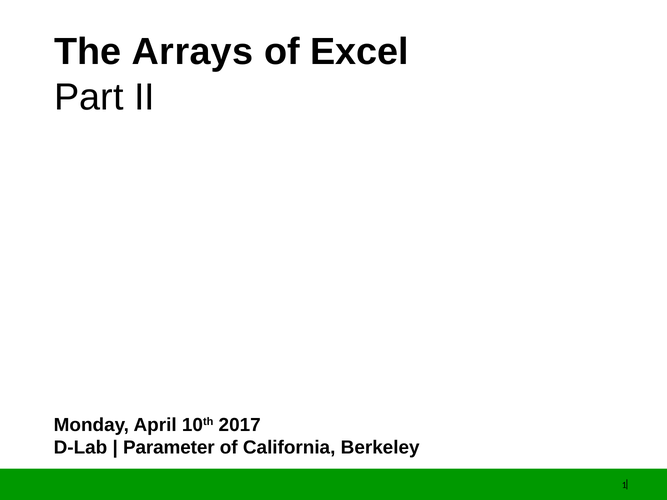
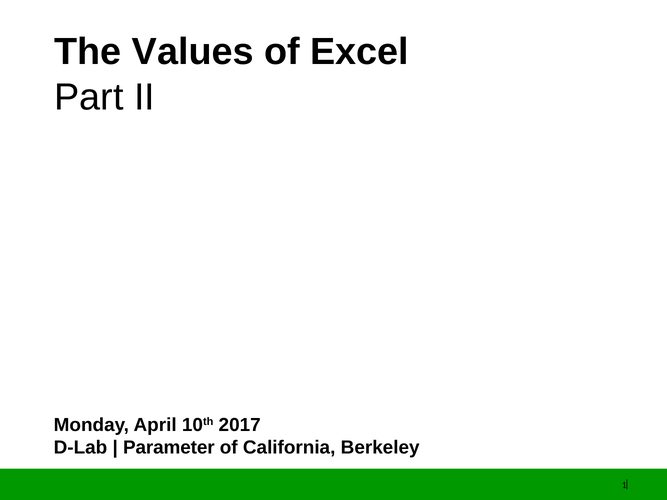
Arrays: Arrays -> Values (193, 52)
